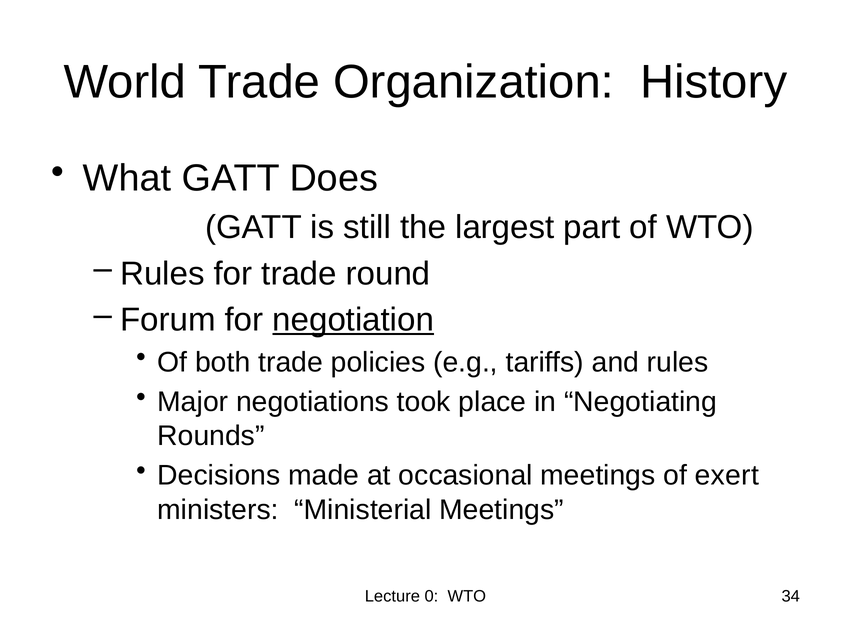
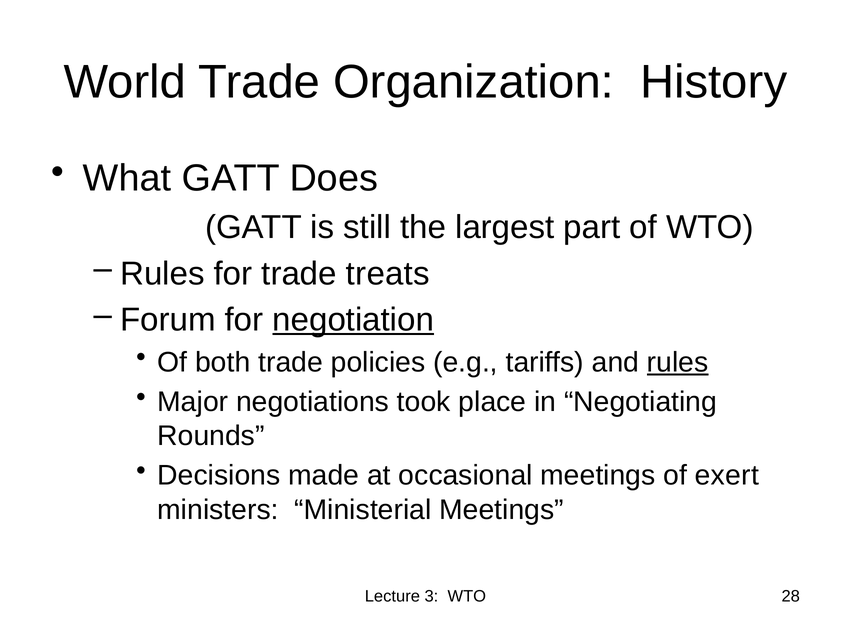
round: round -> treats (388, 274)
rules underline: none -> present (678, 362)
0: 0 -> 3 (431, 597)
34: 34 -> 28 (791, 597)
